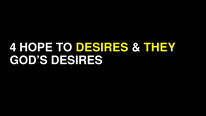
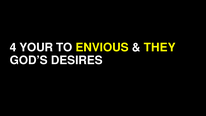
HOPE: HOPE -> YOUR (36, 47)
TO DESIRES: DESIRES -> ENVIOUS (102, 47)
